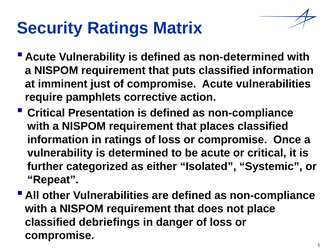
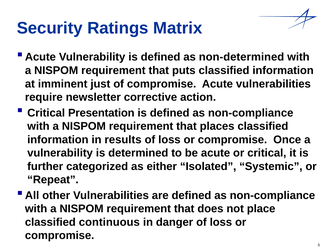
pamphlets: pamphlets -> newsletter (93, 97)
in ratings: ratings -> results (123, 139)
debriefings: debriefings -> continuous (109, 222)
